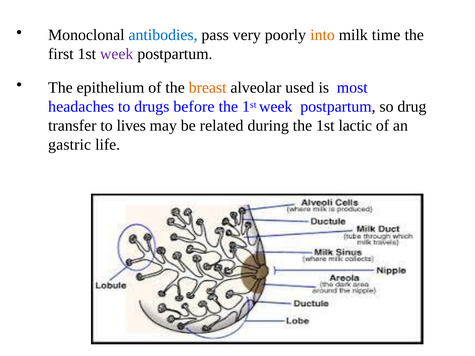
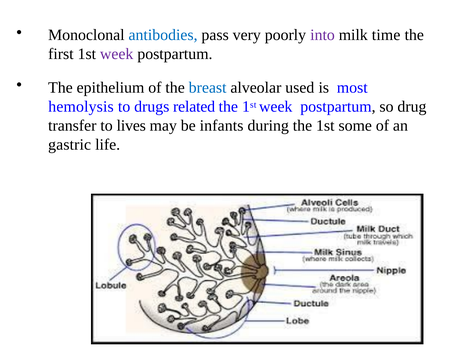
into colour: orange -> purple (323, 35)
breast colour: orange -> blue (208, 88)
headaches: headaches -> hemolysis (81, 107)
before: before -> related (194, 107)
related: related -> infants (222, 126)
lactic: lactic -> some (355, 126)
